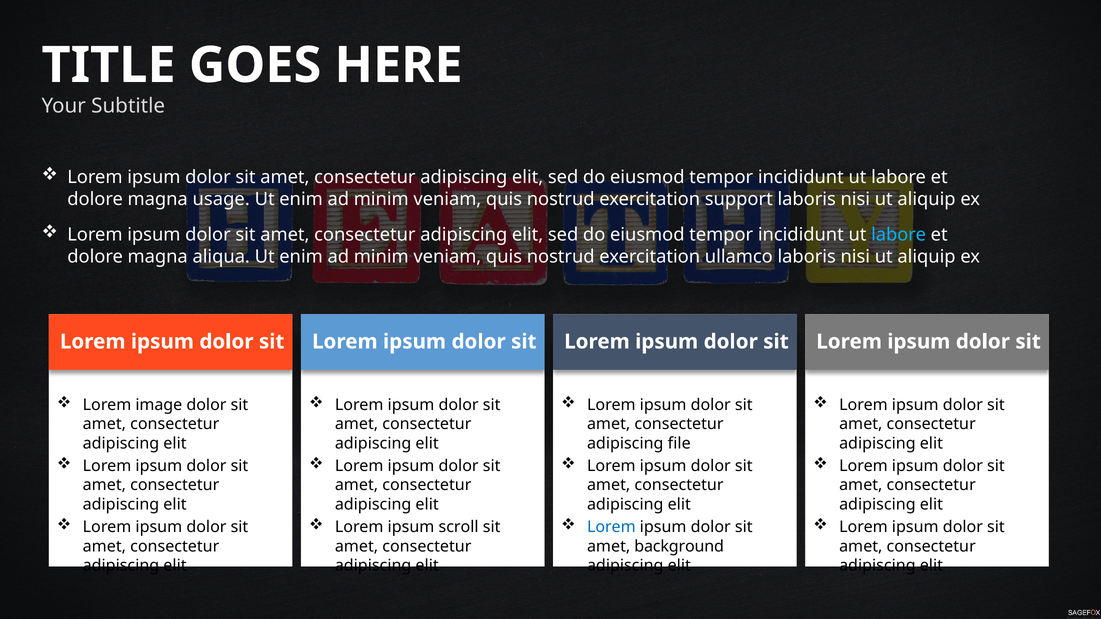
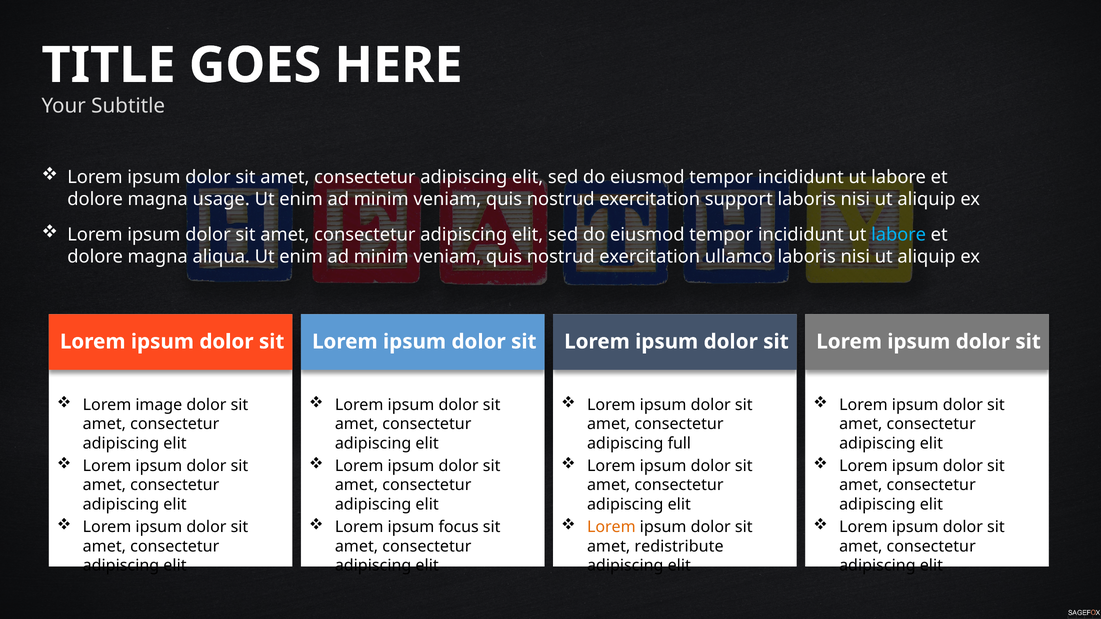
file: file -> full (679, 444)
scroll: scroll -> focus (459, 527)
Lorem colour: blue -> orange (611, 527)
background: background -> redistribute (679, 546)
